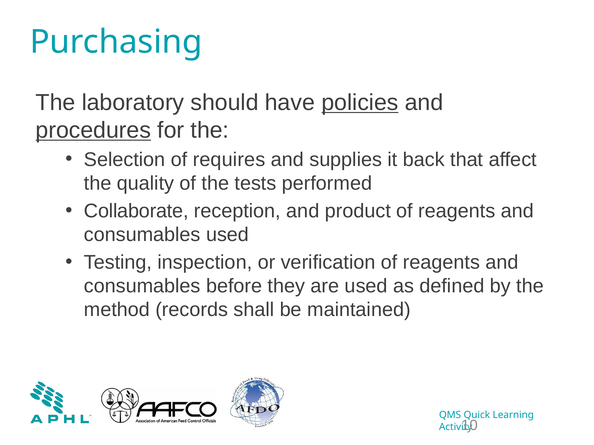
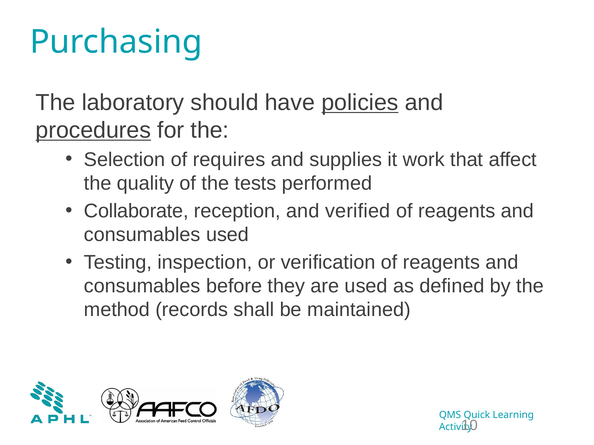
back: back -> work (424, 160)
product: product -> verified (358, 211)
